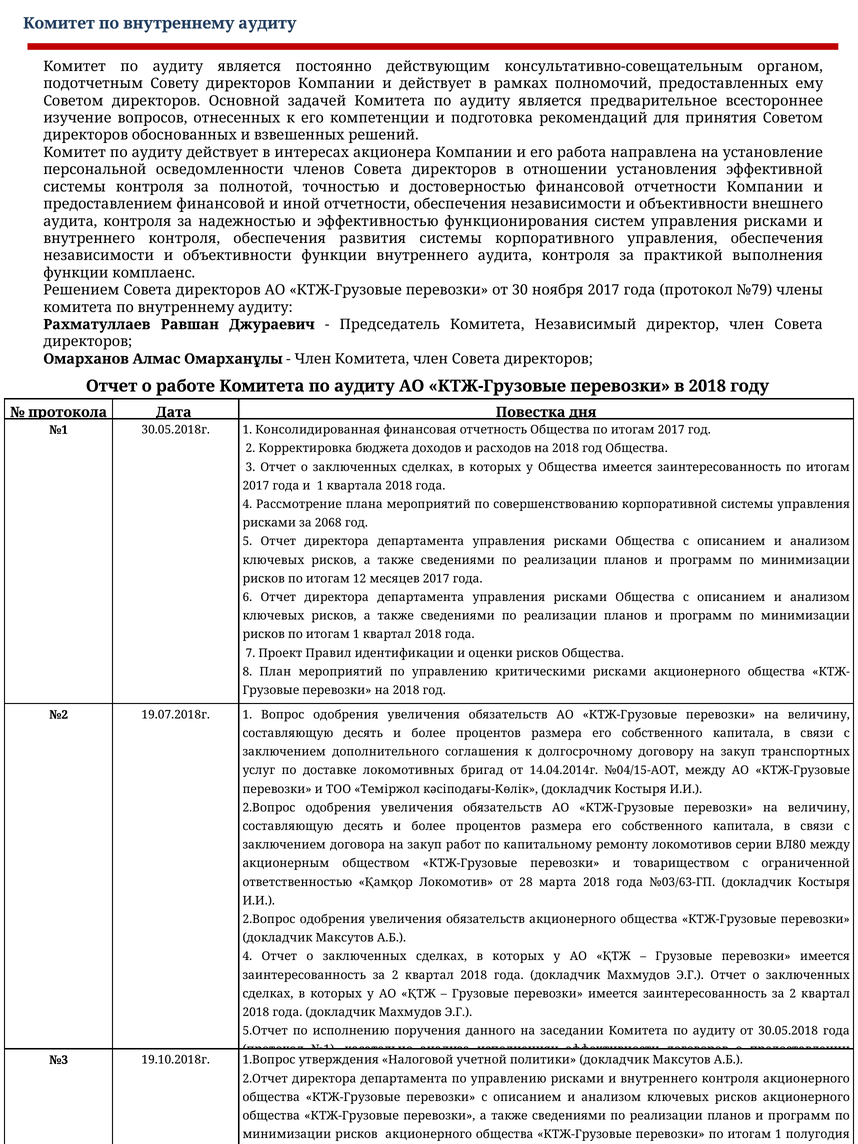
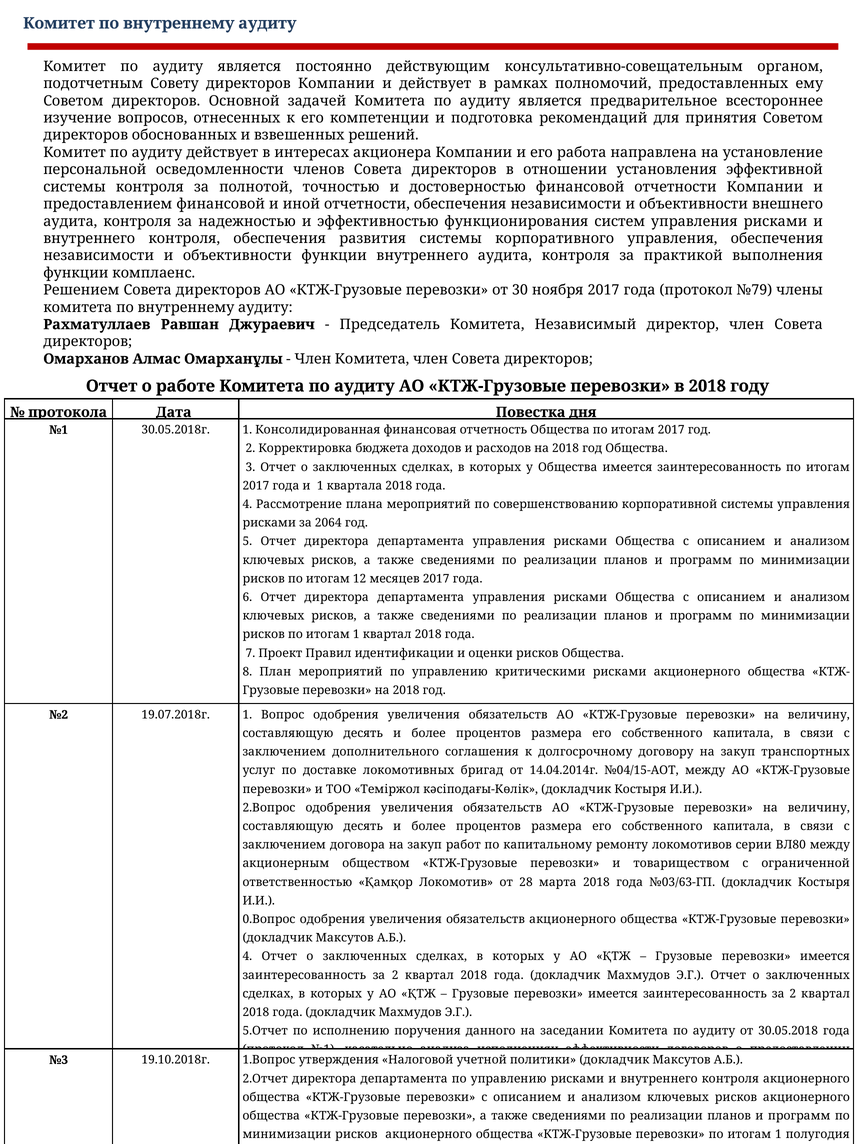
2068: 2068 -> 2064 (328, 523)
2.Вопрос: 2.Вопрос -> 0.Вопрос (269, 919)
